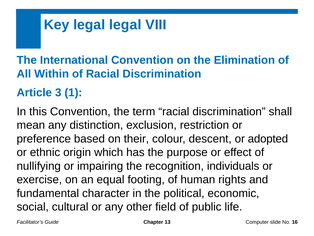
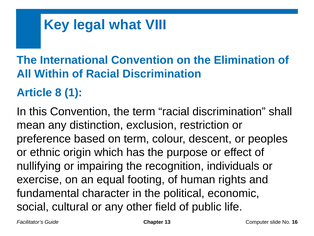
legal legal: legal -> what (125, 25)
3: 3 -> 8 (58, 93)
on their: their -> term (136, 139)
adopted: adopted -> peoples (268, 139)
